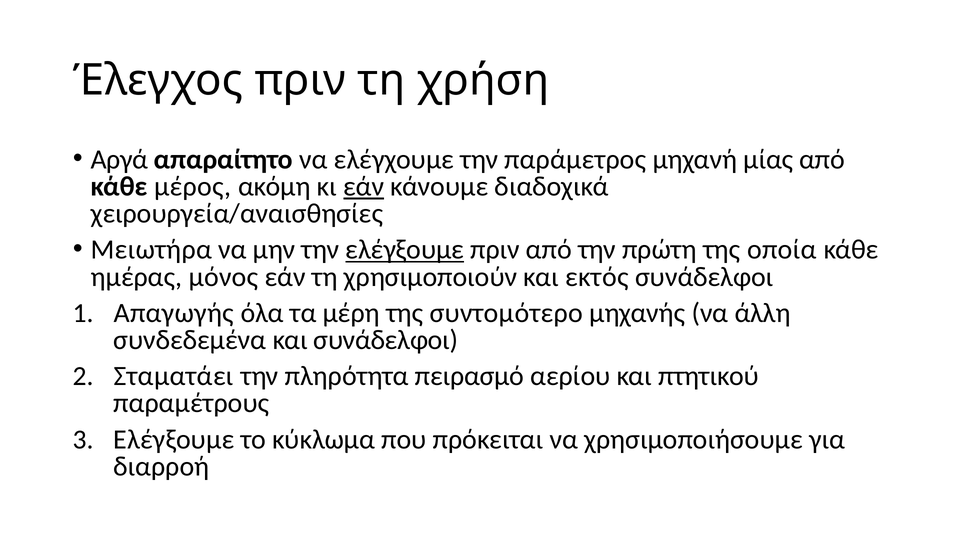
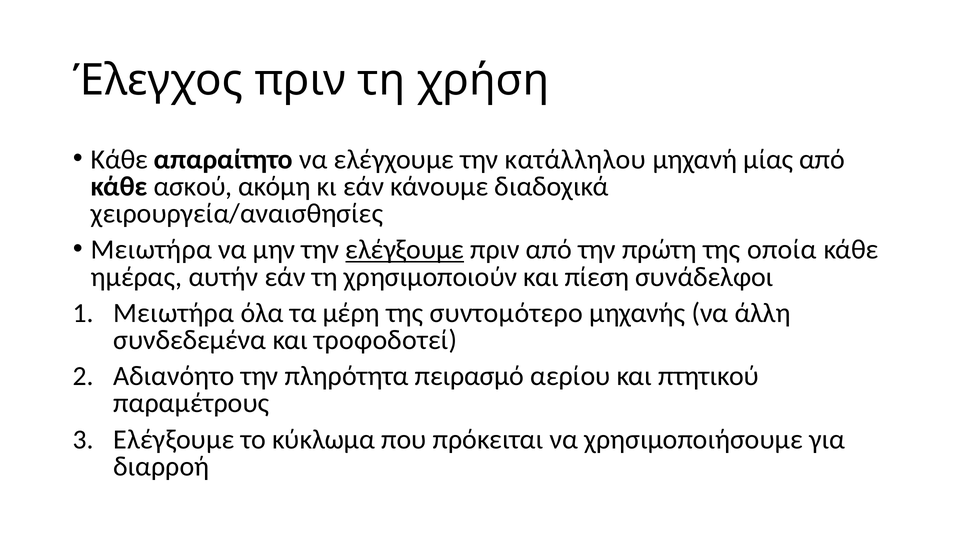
Αργά: Αργά -> Κάθε (119, 159)
παράμετρος: παράμετρος -> κατάλληλου (575, 159)
μέρος: μέρος -> ασκού (193, 187)
εάν underline: present -> none (364, 187)
μόνος: μόνος -> αυτήν (223, 277)
εκτός: εκτός -> πίεση (597, 277)
Απαγωγής: Απαγωγής -> Μειωτήρα (174, 313)
και συνάδελφοι: συνάδελφοι -> τροφοδοτεί (386, 340)
Σταματάει: Σταματάει -> Αδιανόητο (174, 376)
